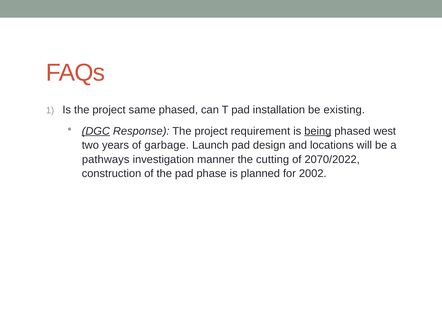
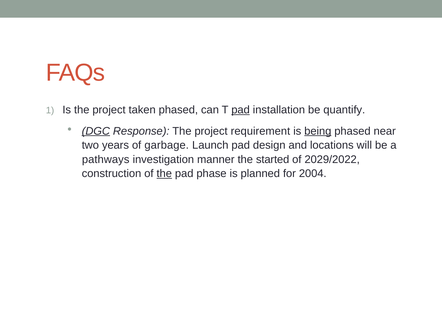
same: same -> taken (142, 110)
pad underline: none -> present (241, 110)
existing: existing -> quantify (344, 110)
west: west -> near (385, 131)
cutting: cutting -> started (273, 160)
2070/2022: 2070/2022 -> 2029/2022 (332, 160)
the underline: none -> present (164, 174)
2002: 2002 -> 2004 (313, 174)
